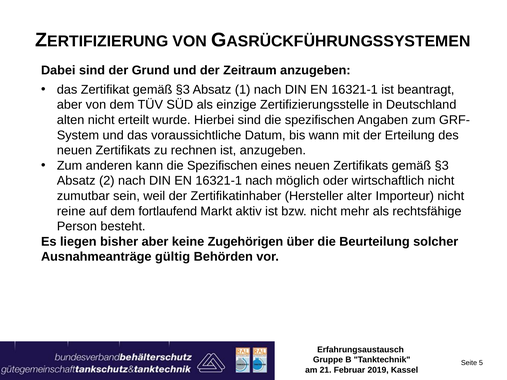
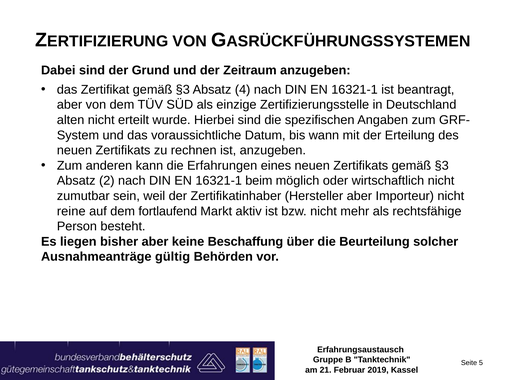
1: 1 -> 4 (243, 90)
kann die Spezifischen: Spezifischen -> Erfahrungen (222, 166)
16321-1 nach: nach -> beim (259, 181)
Hersteller alter: alter -> aber (359, 196)
Zugehörigen: Zugehörigen -> Beschaffung (245, 242)
